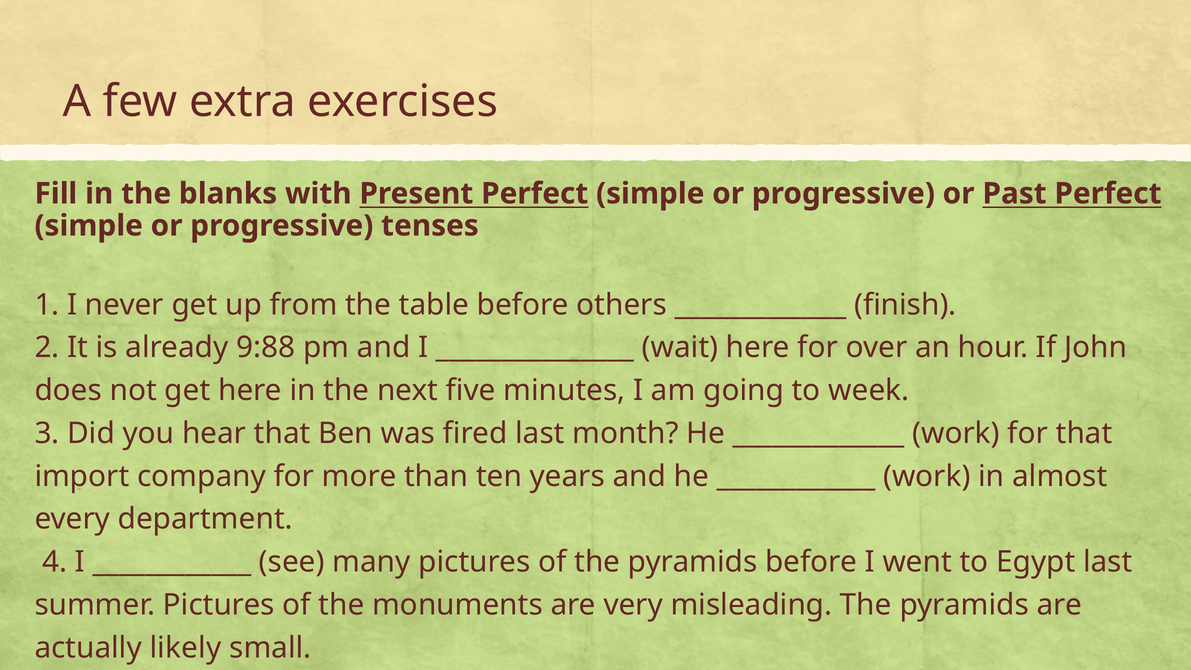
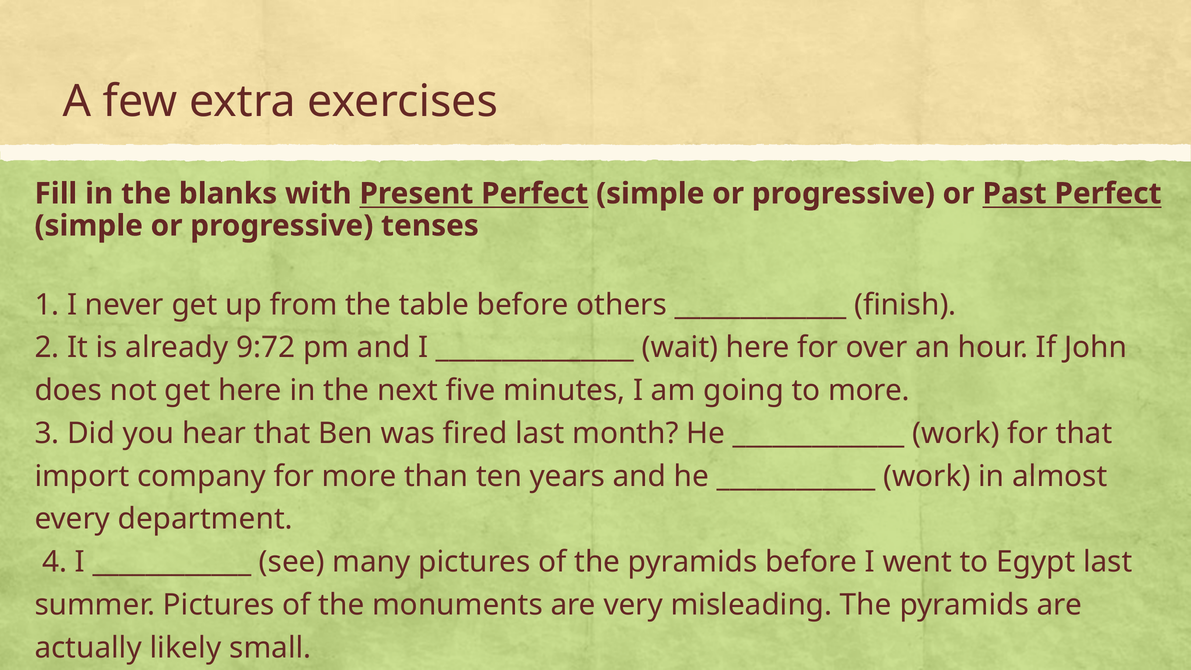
9:88: 9:88 -> 9:72 (266, 348)
to week: week -> more (869, 391)
